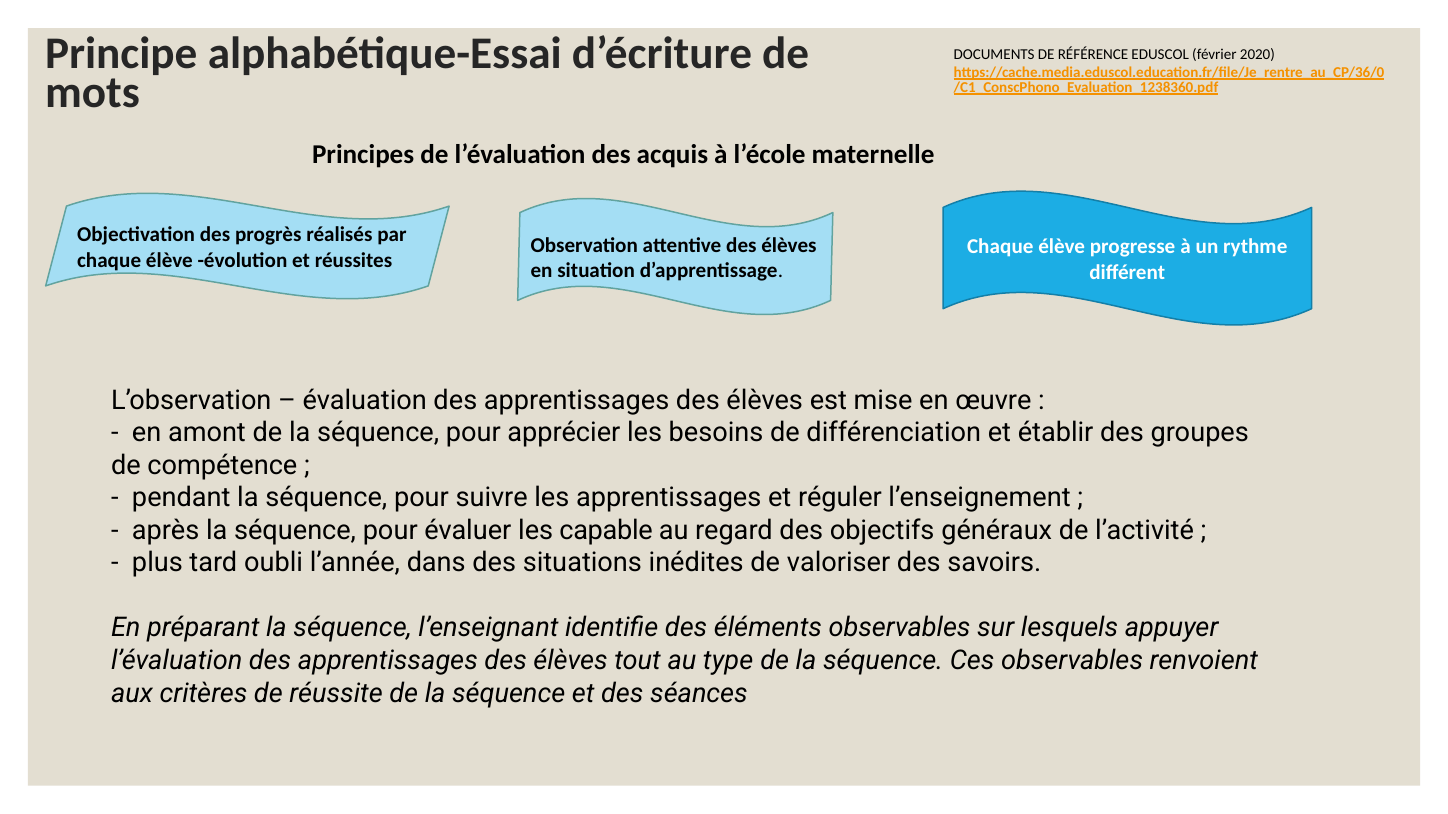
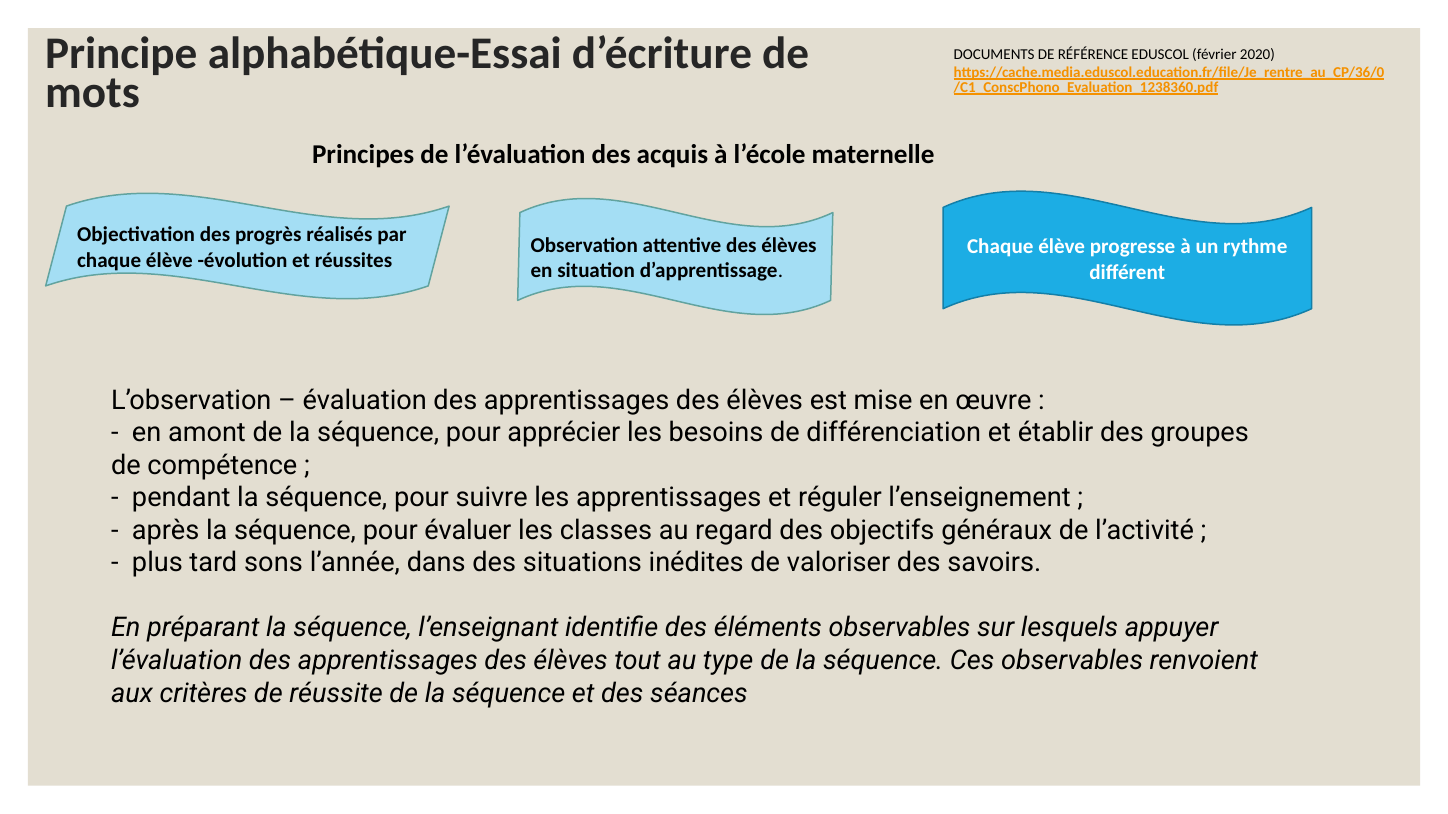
capable: capable -> classes (606, 531)
oubli: oubli -> sons (273, 563)
